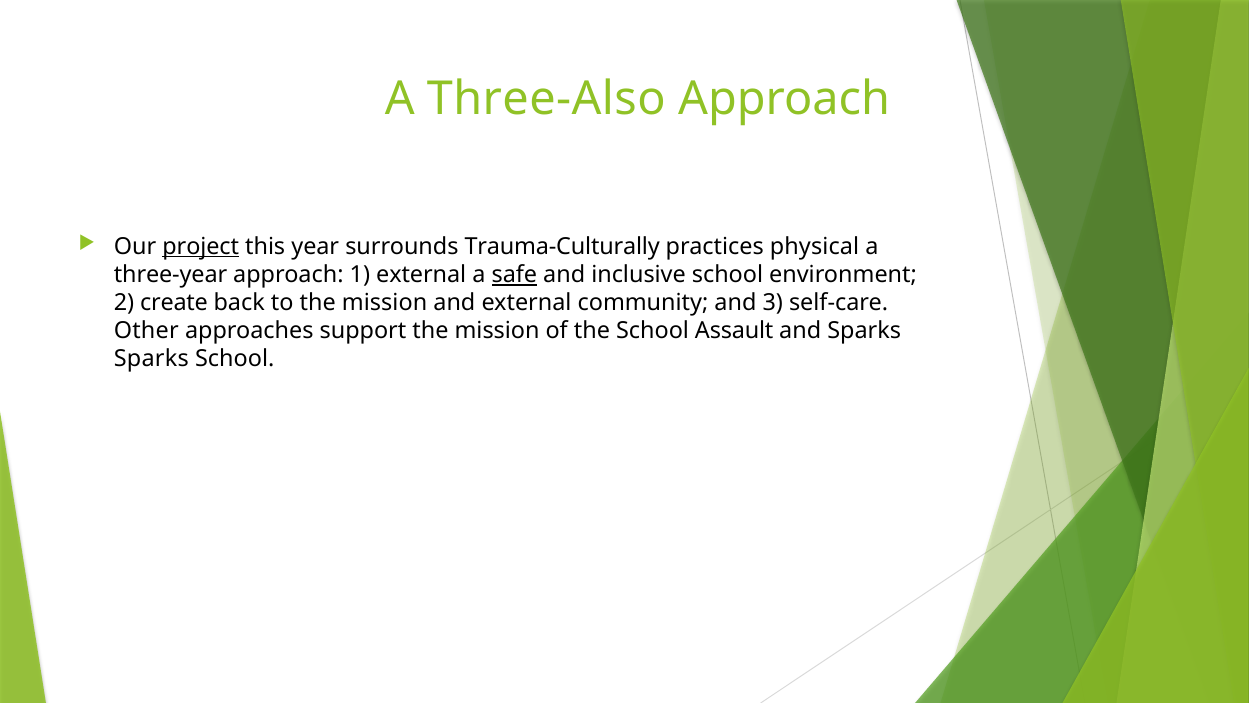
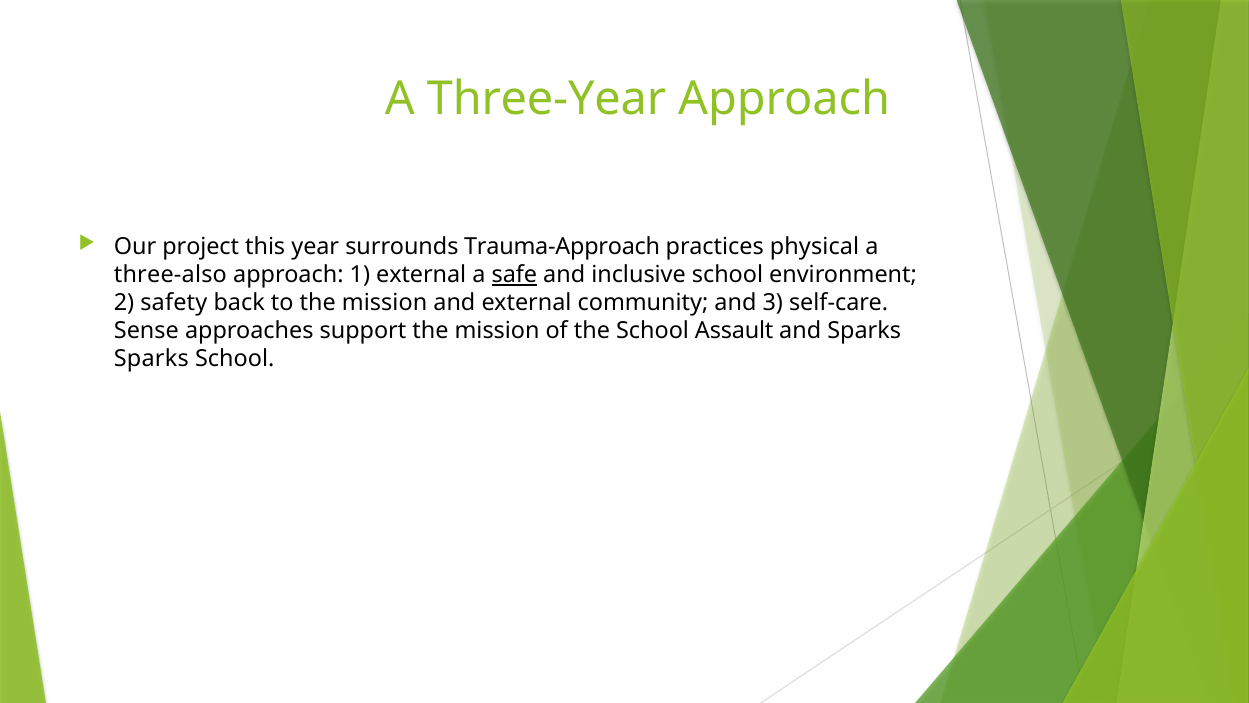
Three-Also: Three-Also -> Three-Year (547, 99)
project underline: present -> none (201, 247)
Trauma-Culturally: Trauma-Culturally -> Trauma-Approach (562, 247)
three-year: three-year -> three-also (170, 275)
create: create -> safety (174, 303)
Other: Other -> Sense (146, 331)
